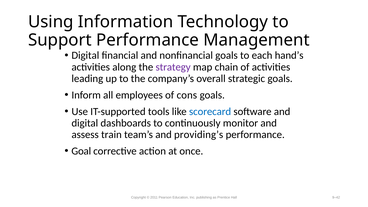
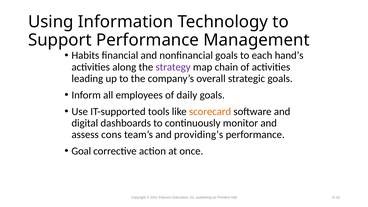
Digital: Digital -> Habits (85, 55)
cons: cons -> daily (187, 95)
scorecard colour: blue -> orange (210, 111)
train: train -> cons (111, 135)
